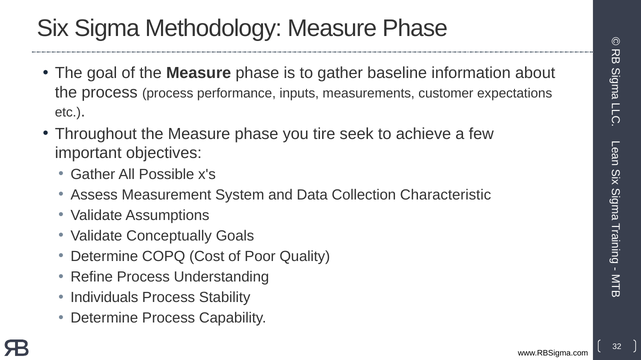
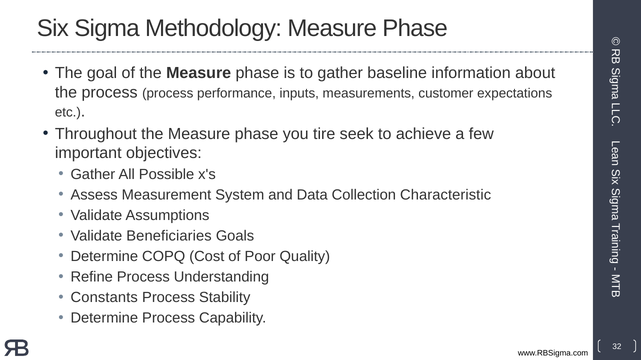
Conceptually: Conceptually -> Beneficiaries (169, 236)
Individuals: Individuals -> Constants (104, 298)
